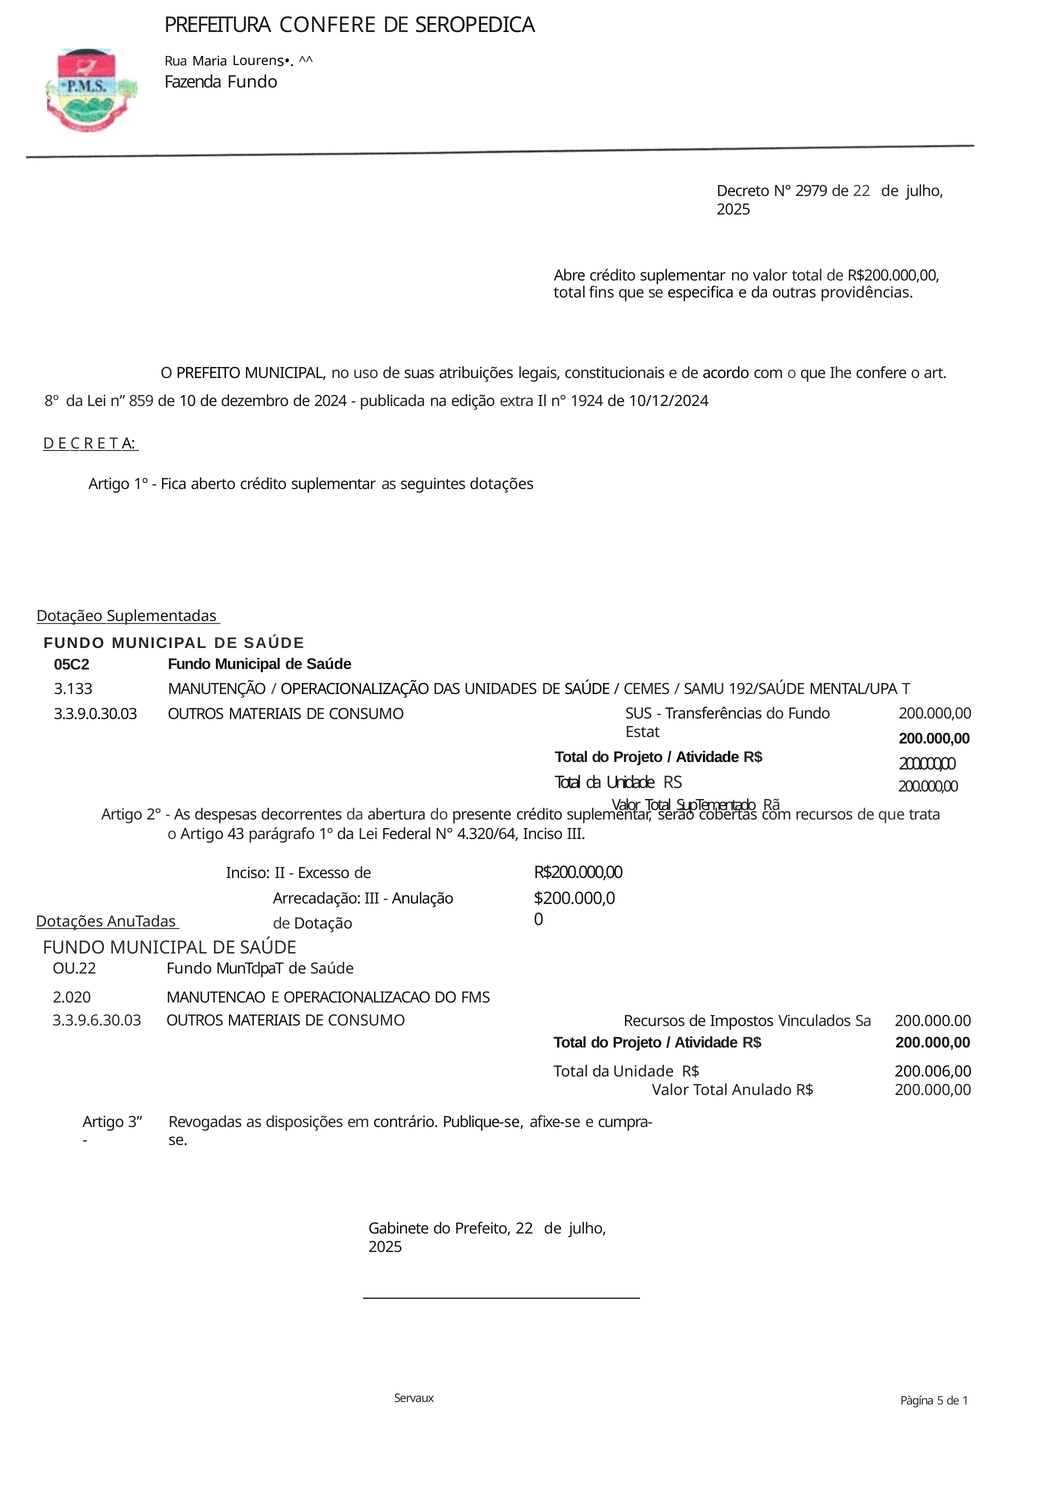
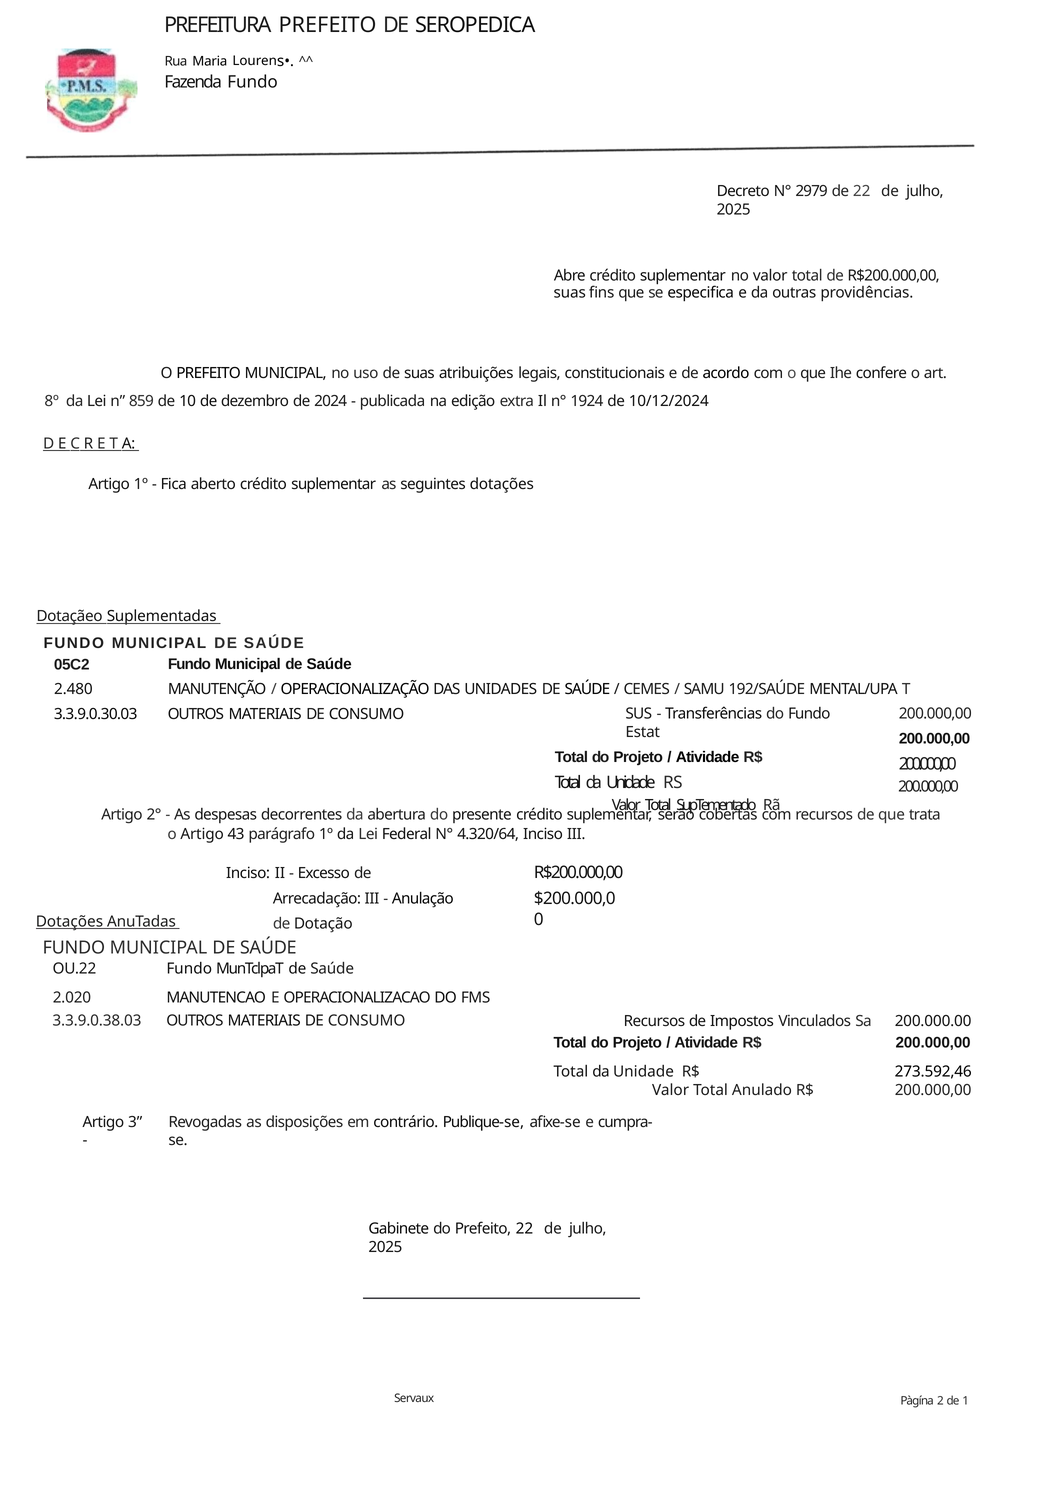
PREFEITURA CONFERE: CONFERE -> PREFEITO (328, 25)
total: total -> suas (570, 292)
3.133: 3.133 -> 2.480 (73, 689)
3.3.9.6.30.03: 3.3.9.6.30.03 -> 3.3.9.0.38.03 (97, 1020)
200.006,00: 200.006,00 -> 273.592,46 (933, 1071)
5: 5 -> 2 (940, 1400)
